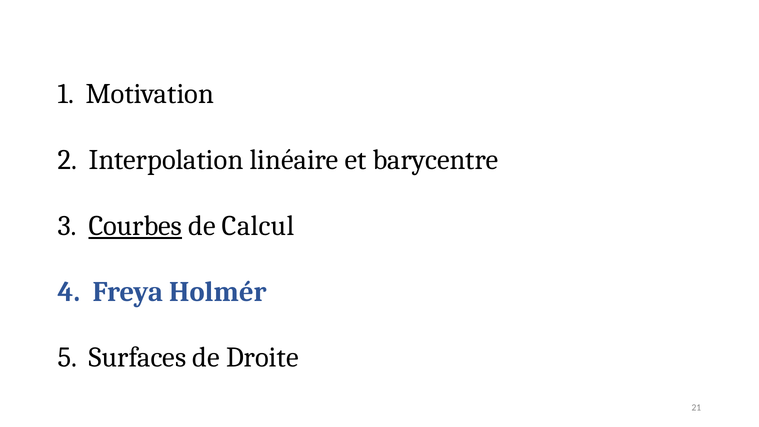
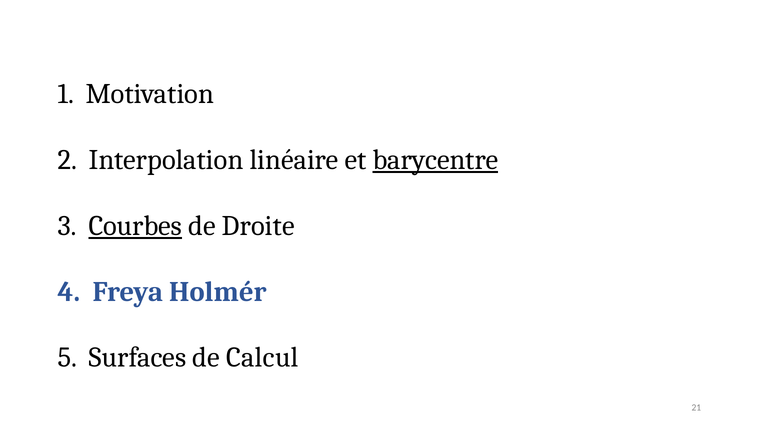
barycentre underline: none -> present (435, 160)
Calcul: Calcul -> Droite (258, 226)
Droite: Droite -> Calcul (262, 358)
